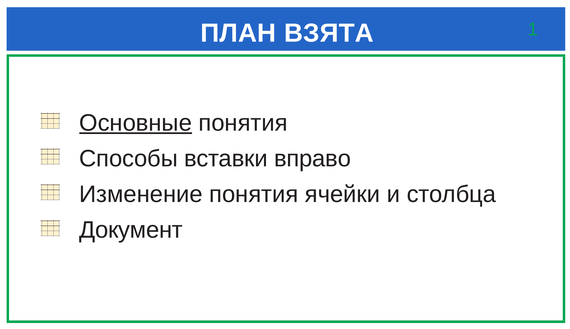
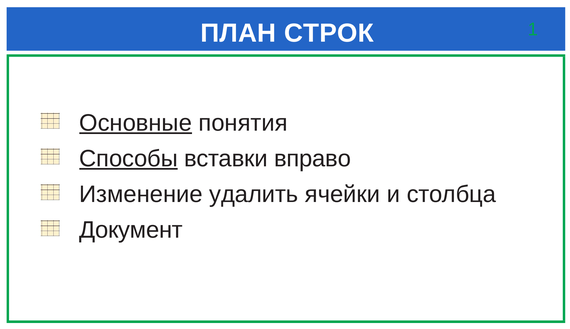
ВЗЯТА: ВЗЯТА -> СТРОК (329, 33)
Способы underline: none -> present (129, 159)
Изменение понятия: понятия -> удалить (254, 194)
